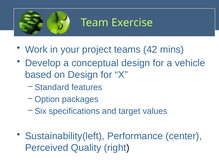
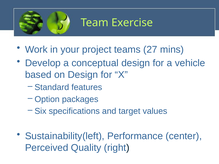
42: 42 -> 27 (150, 50)
